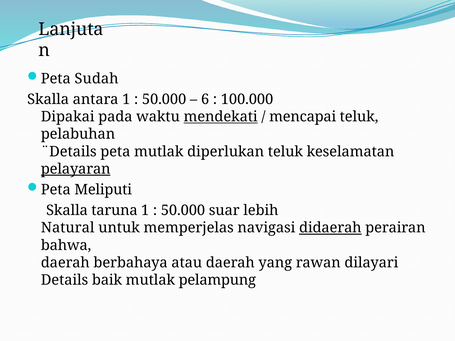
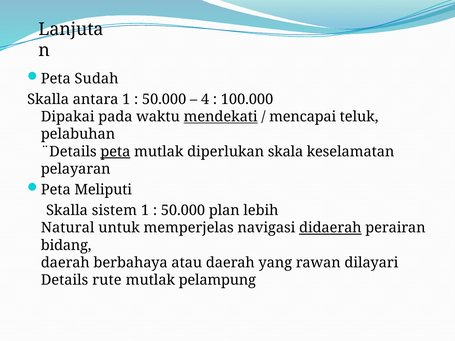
6: 6 -> 4 (205, 99)
peta underline: none -> present (115, 152)
diperlukan teluk: teluk -> skala (286, 152)
pelayaran underline: present -> none (76, 169)
taruna: taruna -> sistem (114, 211)
suar: suar -> plan (224, 211)
bahwa: bahwa -> bidang (66, 245)
baik: baik -> rute (107, 280)
